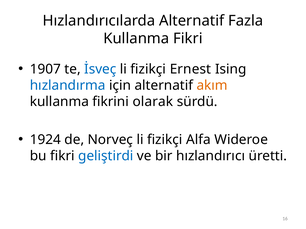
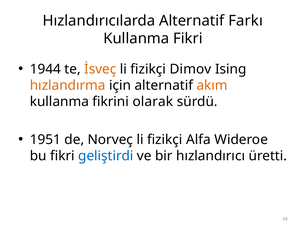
Fazla: Fazla -> Farkı (246, 21)
1907: 1907 -> 1944 (45, 69)
İsveç colour: blue -> orange (100, 69)
Ernest: Ernest -> Dimov (190, 69)
hızlandırma colour: blue -> orange (68, 86)
1924: 1924 -> 1951 (45, 140)
